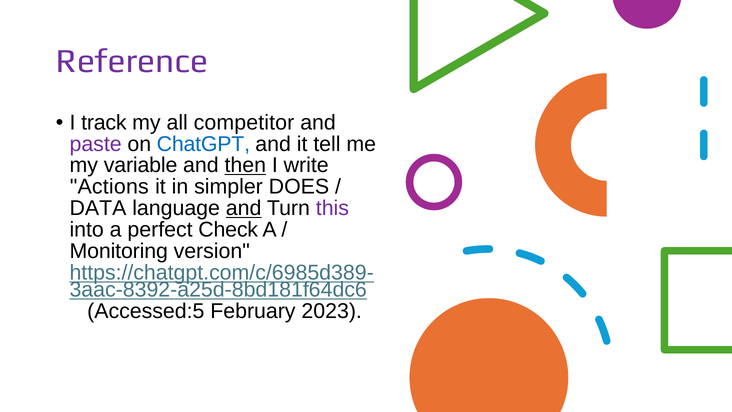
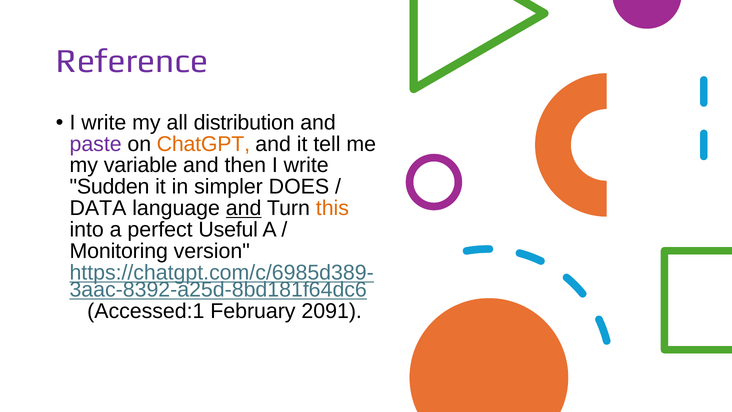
track: track -> write (104, 122)
competitor: competitor -> distribution (244, 122)
ChatGPT colour: blue -> orange (203, 144)
then underline: present -> none (245, 165)
Actions: Actions -> Sudden (109, 187)
this colour: purple -> orange (332, 208)
Check: Check -> Useful (228, 230)
Accessed:5: Accessed:5 -> Accessed:1 (146, 311)
2023: 2023 -> 2091 (332, 311)
